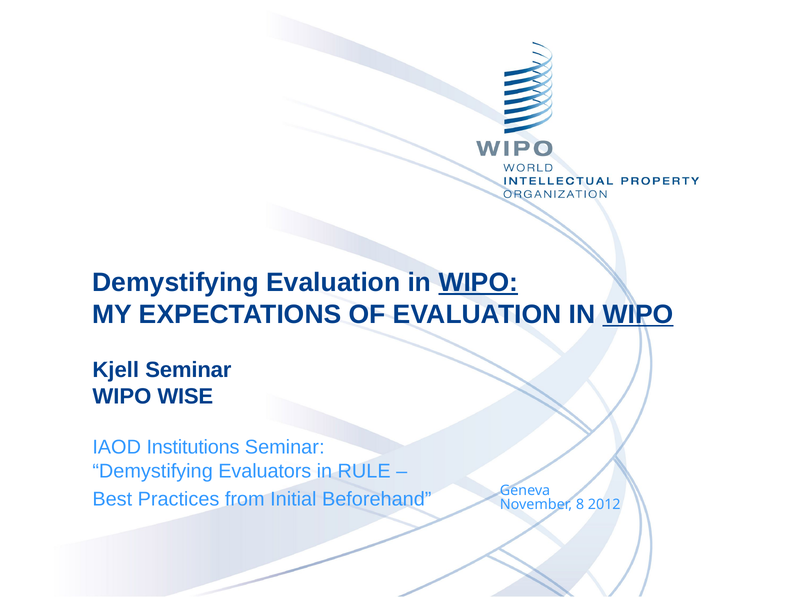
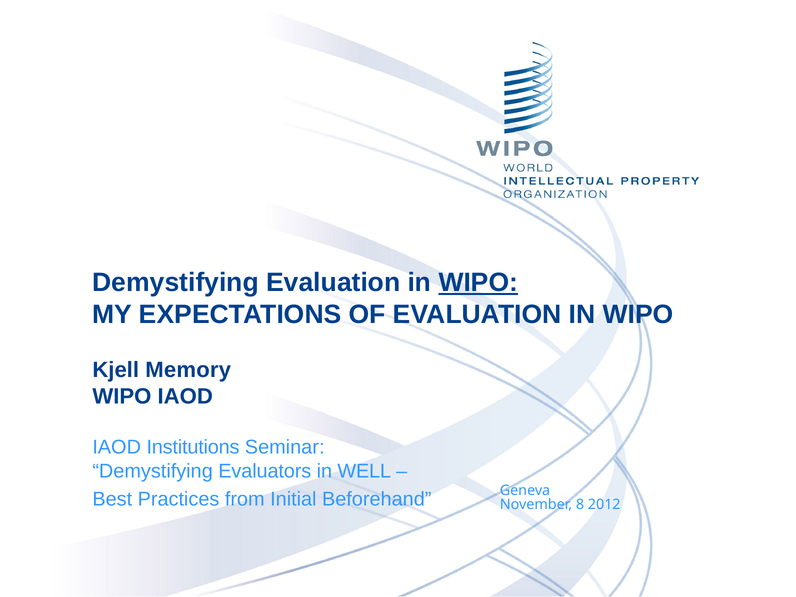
WIPO underline: present -> none (638, 314)
Kjell Seminar: Seminar -> Memory (188, 370)
WIPO WISE: WISE -> IAOD (185, 396)
RULE: RULE -> WELL (364, 471)
